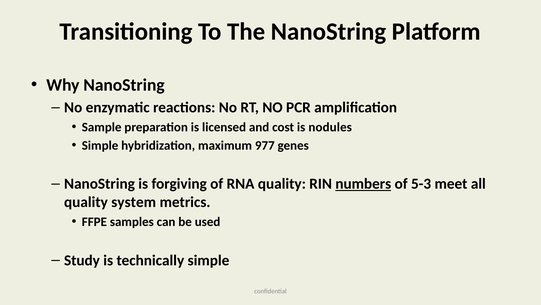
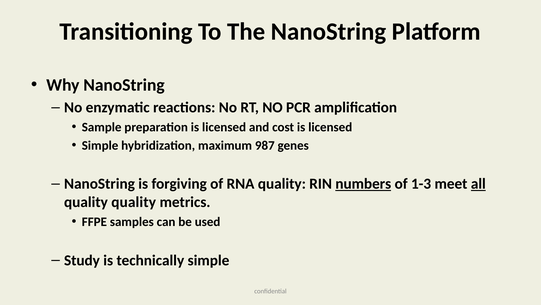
cost is nodules: nodules -> licensed (330, 127)
977: 977 -> 987 (265, 145)
5-3: 5-3 -> 1-3 (421, 184)
all underline: none -> present (478, 184)
quality system: system -> quality (134, 202)
